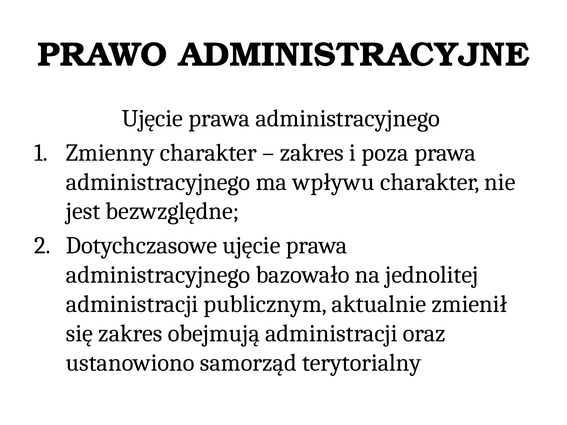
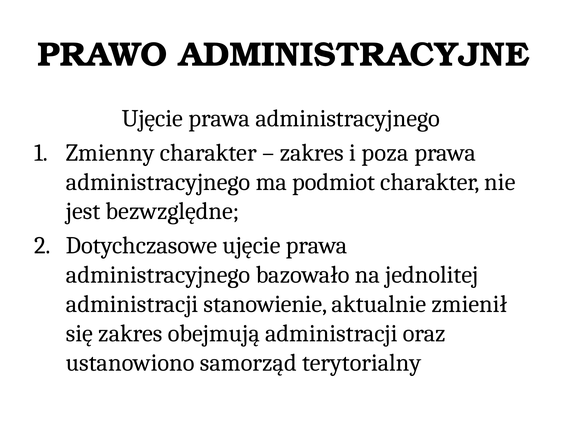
wpływu: wpływu -> podmiot (334, 182)
publicznym: publicznym -> stanowienie (265, 304)
